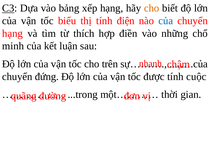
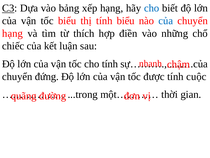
cho colour: orange -> blue (152, 8)
tính điện: điện -> biểu (126, 21)
minh: minh -> chiếc (13, 46)
cho trên: trên -> tính (110, 64)
